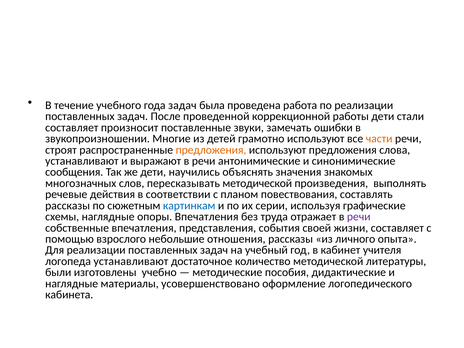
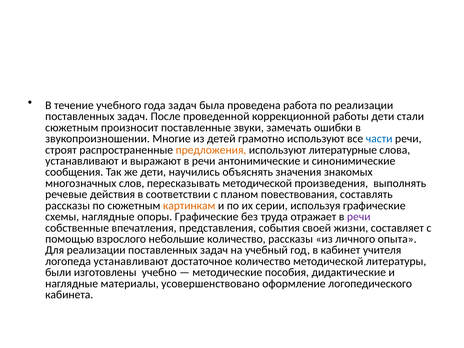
составляет: составляет -> сюжетным (72, 128)
части colour: orange -> blue (379, 139)
используют предложения: предложения -> литературные (343, 150)
картинкам colour: blue -> orange (189, 206)
опоры Впечатления: Впечатления -> Графические (207, 217)
небольшие отношения: отношения -> количество (236, 239)
